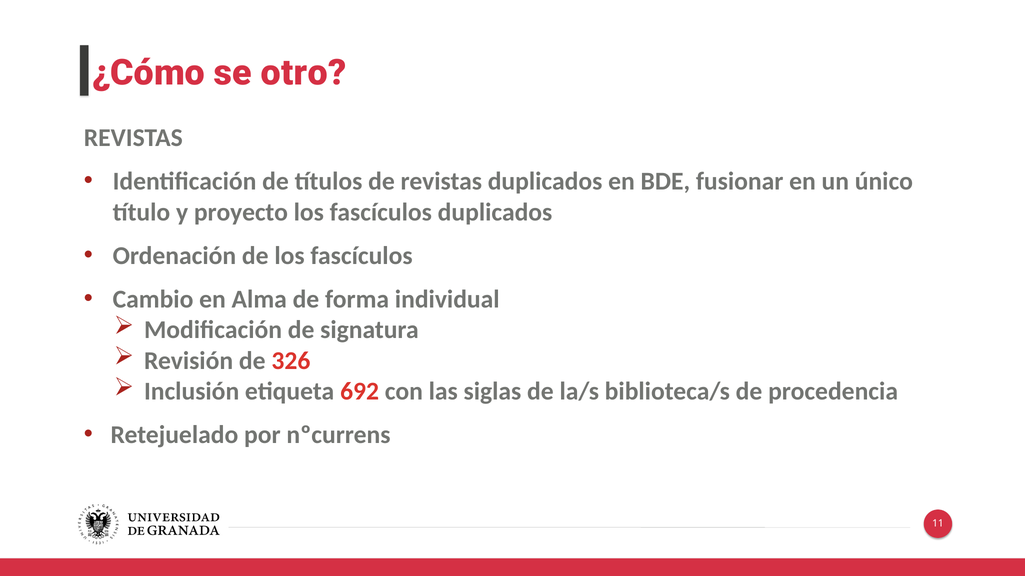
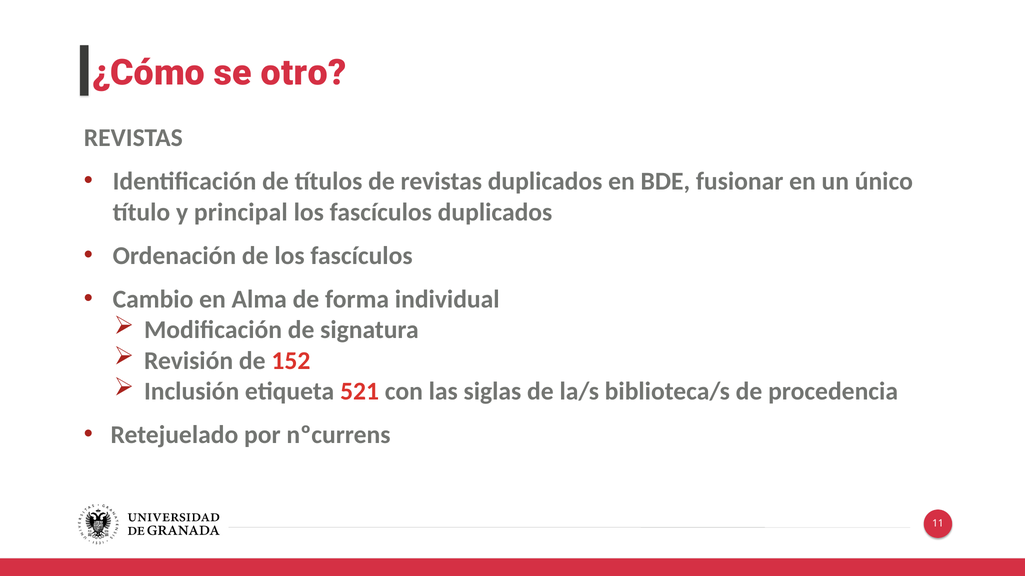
proyecto: proyecto -> principal (241, 212)
326: 326 -> 152 (291, 361)
692: 692 -> 521 (360, 392)
